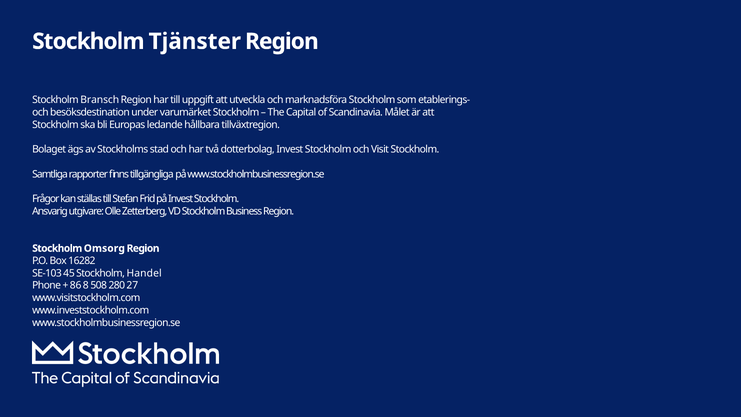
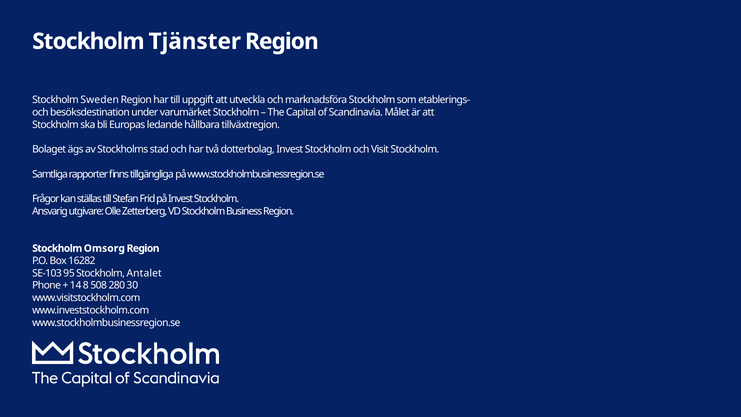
Bransch: Bransch -> Sweden (100, 100)
45: 45 -> 95 (69, 273)
Handel: Handel -> Antalet (144, 273)
86: 86 -> 14 (76, 285)
27: 27 -> 30 (132, 285)
